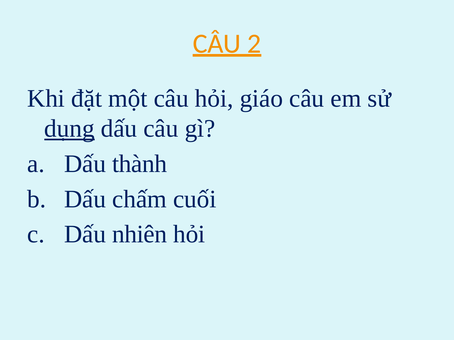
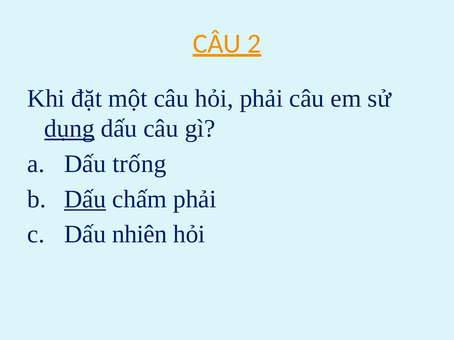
hỏi giáo: giáo -> phải (261, 99)
thành: thành -> trống (139, 164)
Dấu underline: none -> present (85, 199)
chấm cuối: cuối -> phải (195, 199)
